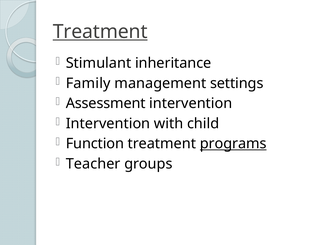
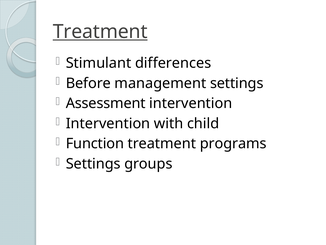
inheritance: inheritance -> differences (173, 63)
Family: Family -> Before (88, 83)
programs underline: present -> none (233, 143)
Teacher: Teacher -> Settings (93, 163)
